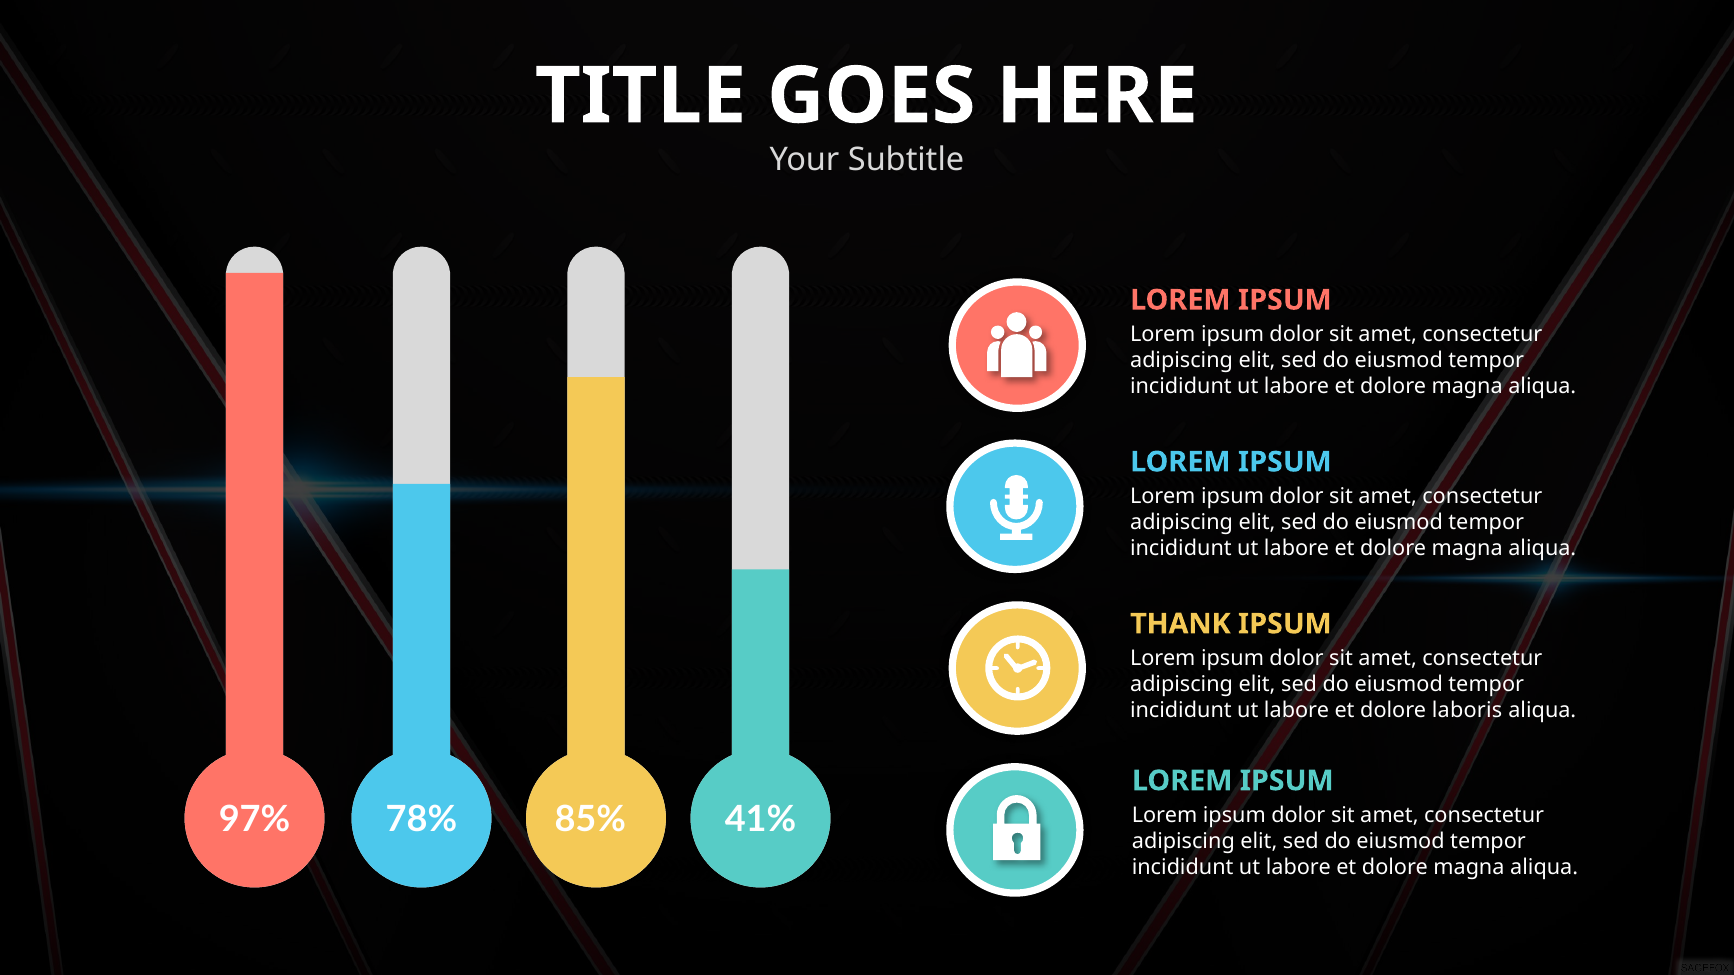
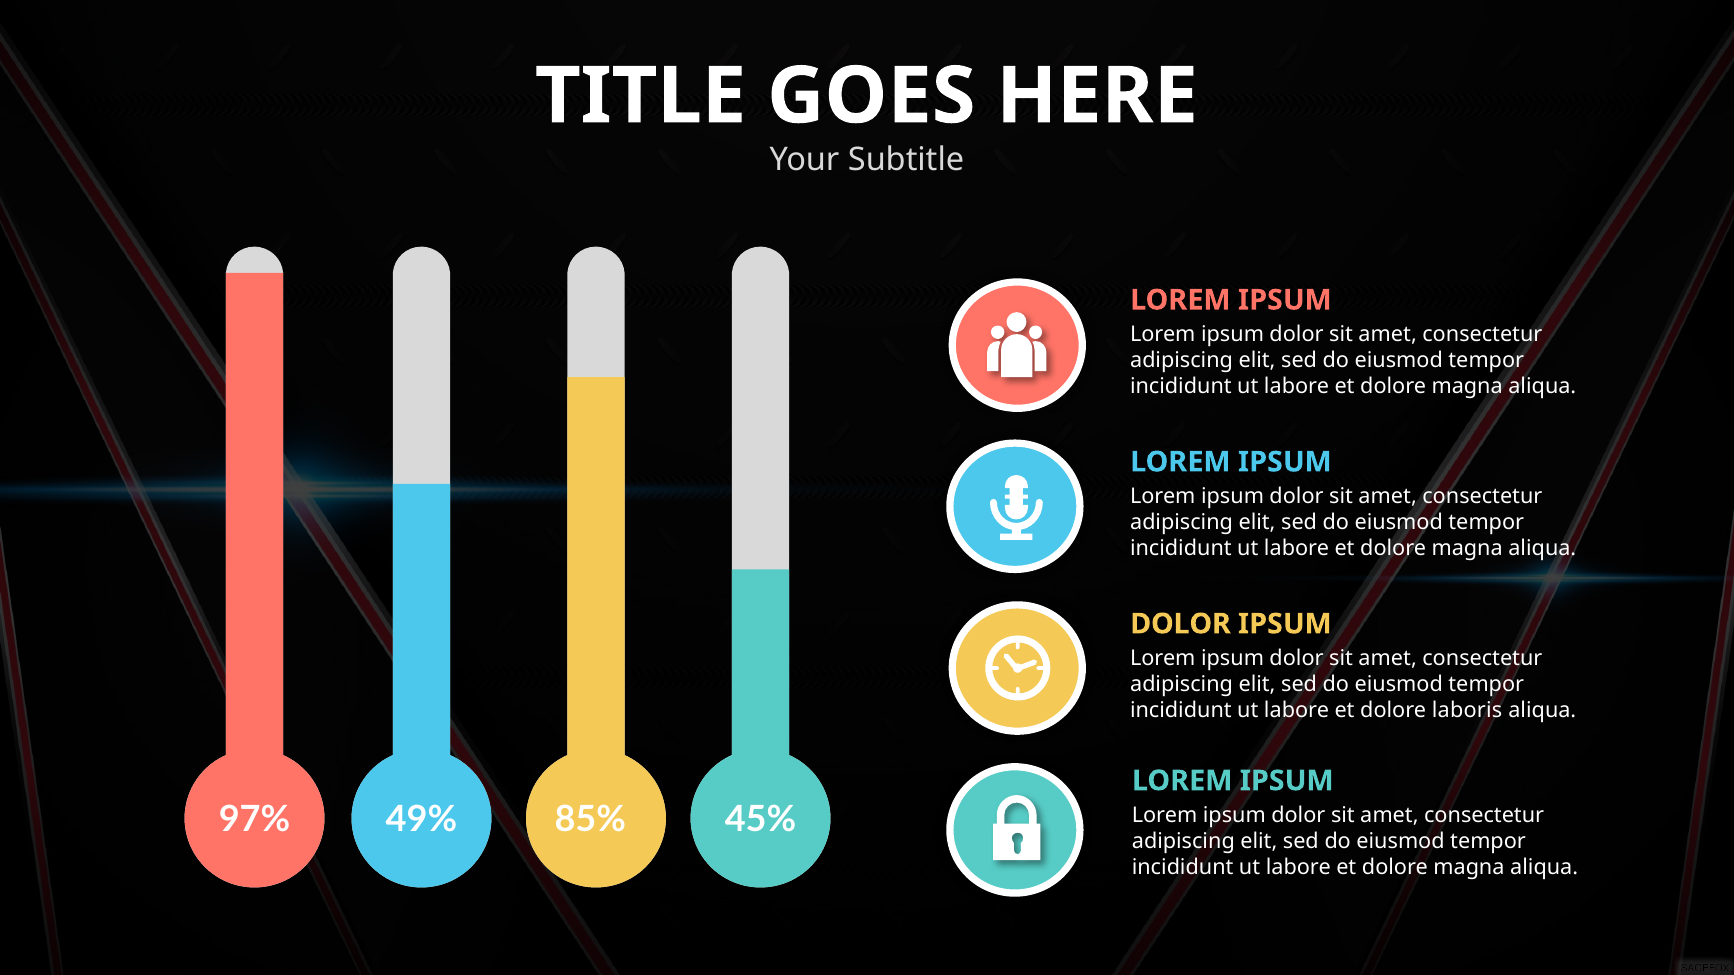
THANK: THANK -> DOLOR (1181, 624)
78%: 78% -> 49% (421, 820)
41%: 41% -> 45% (761, 820)
